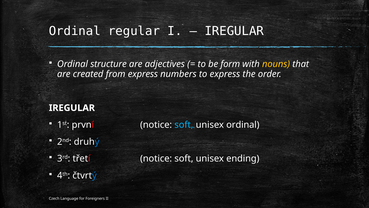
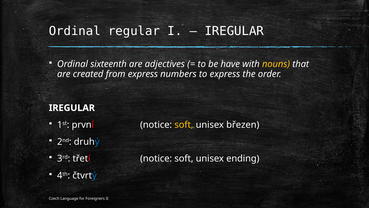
structure: structure -> sixteenth (109, 64)
form: form -> have (230, 64)
soft colour: light blue -> yellow (184, 125)
unisex ordinal: ordinal -> březen (243, 125)
